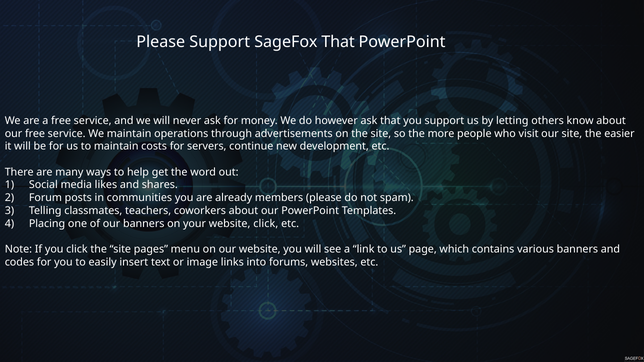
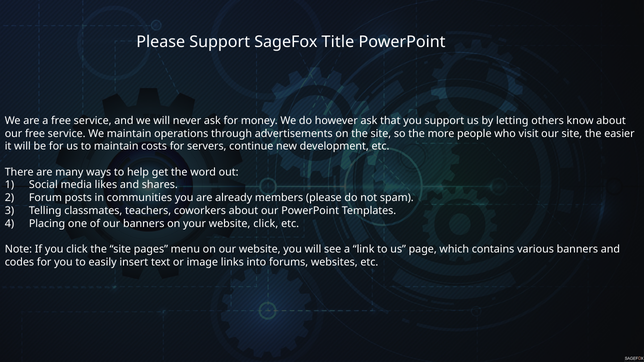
SageFox That: That -> Title (338, 42)
